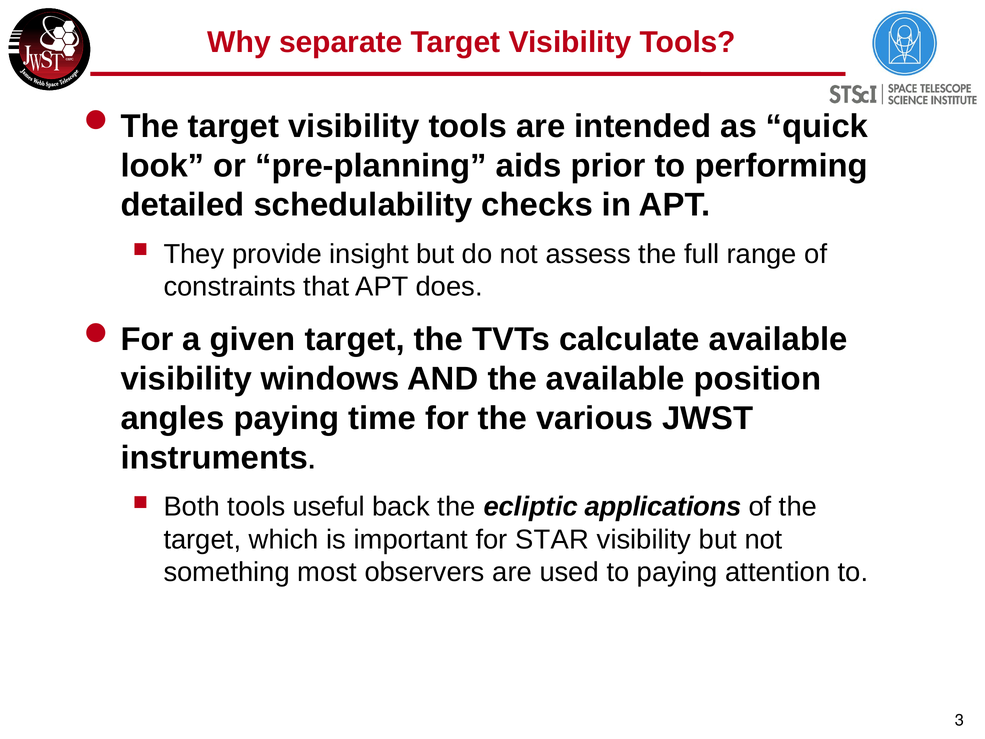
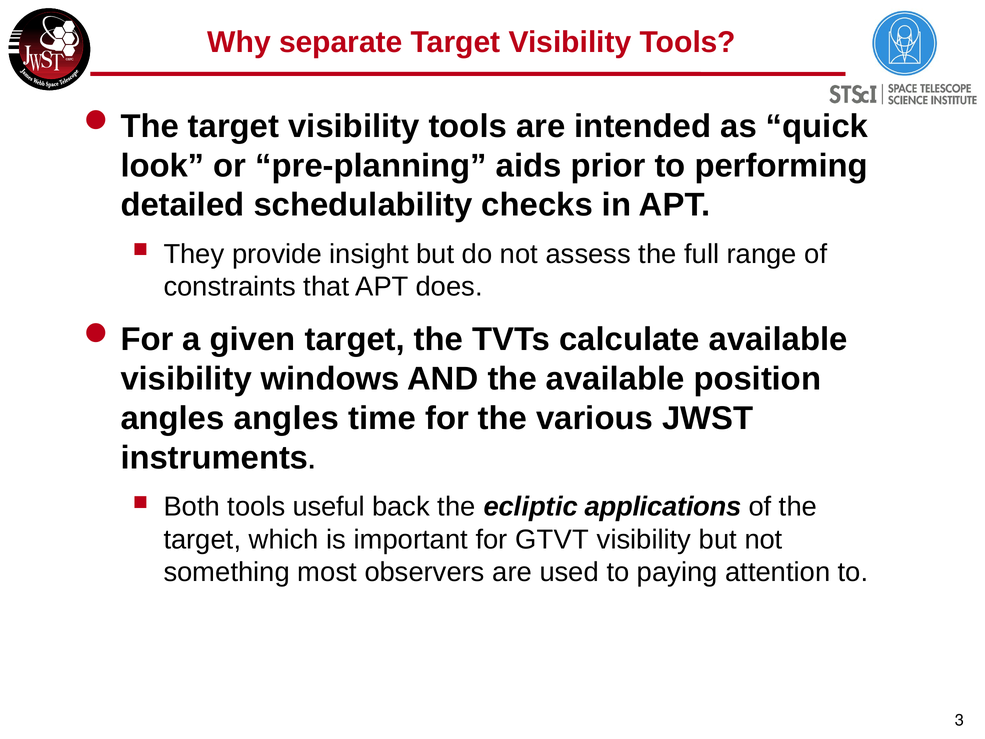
angles paying: paying -> angles (286, 418)
STAR: STAR -> GTVT (552, 539)
